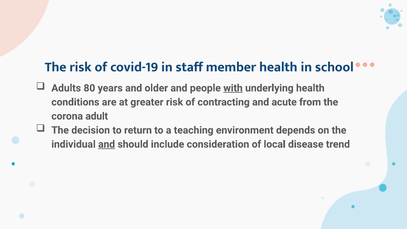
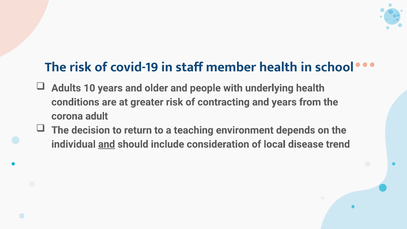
80: 80 -> 10 (89, 88)
with underline: present -> none (233, 88)
and acute: acute -> years (284, 102)
